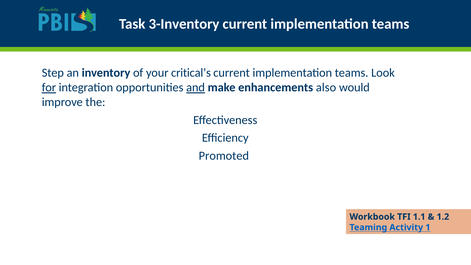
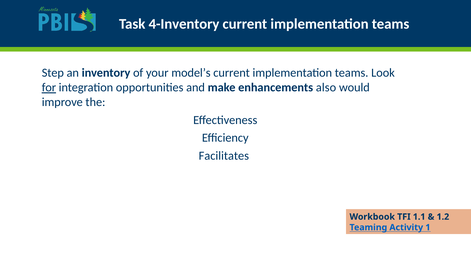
3-Inventory: 3-Inventory -> 4-Inventory (184, 24)
critical’s: critical’s -> model’s (191, 73)
and underline: present -> none (196, 88)
Promoted: Promoted -> Facilitates (224, 156)
